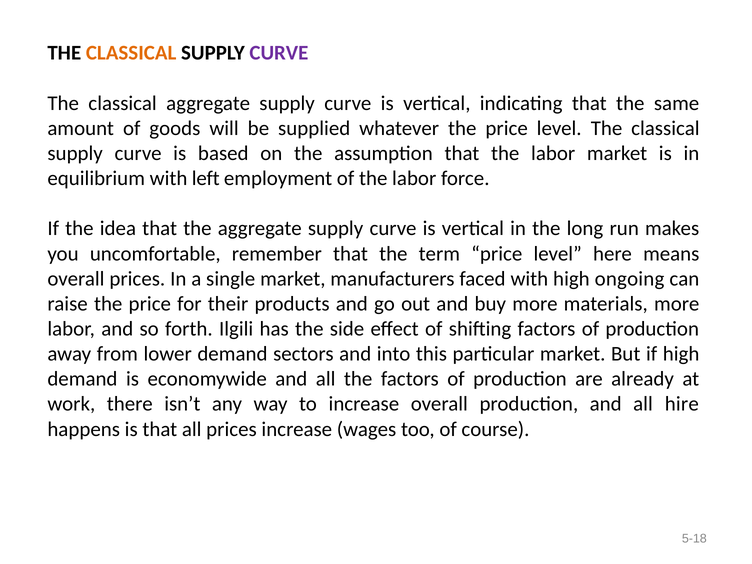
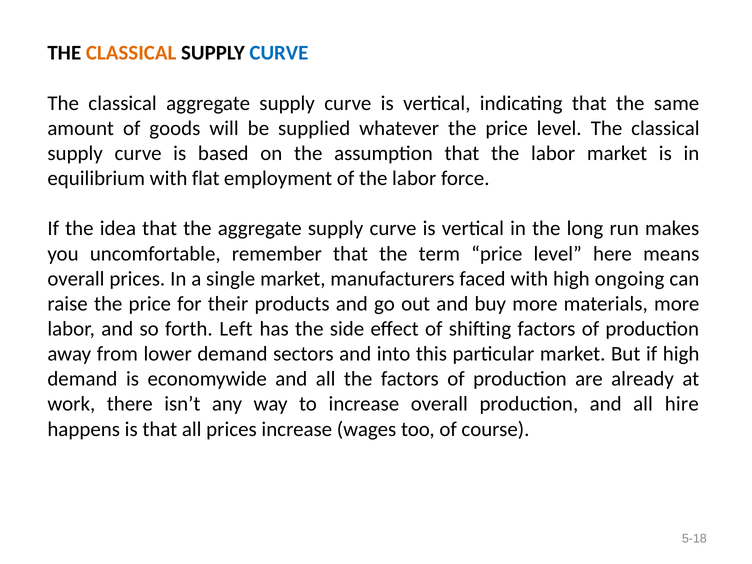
CURVE colour: purple -> blue (279, 53)
left: left -> flat (206, 178)
Ilgili: Ilgili -> Left (236, 329)
